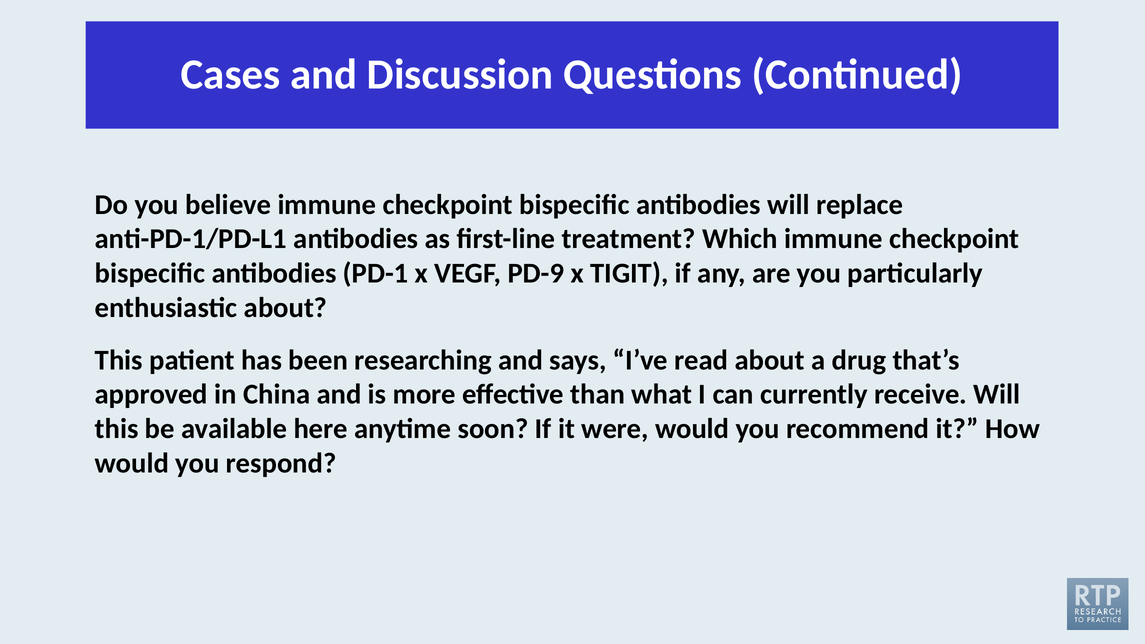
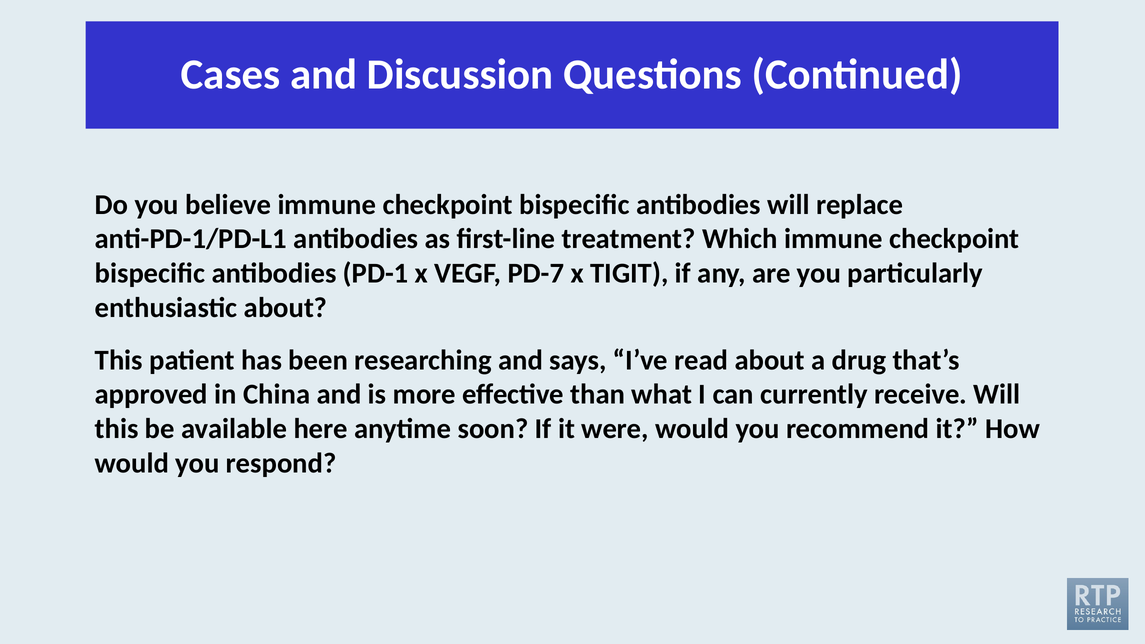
PD-9: PD-9 -> PD-7 (536, 273)
